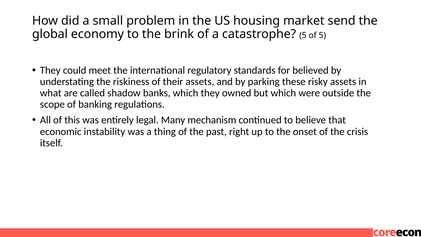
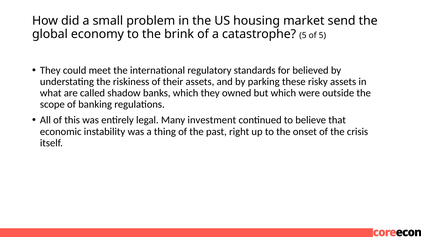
mechanism: mechanism -> investment (212, 120)
